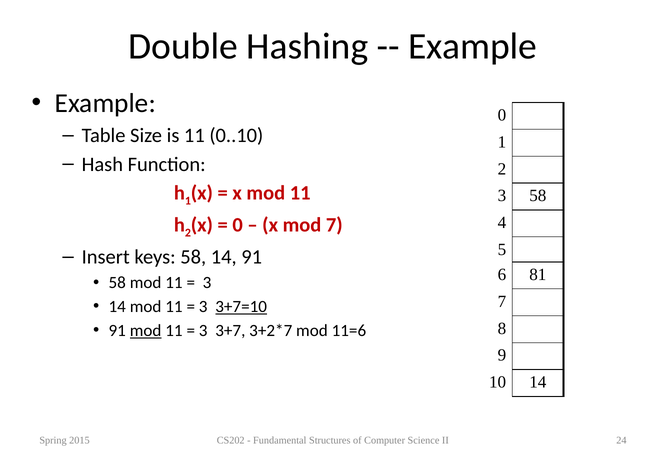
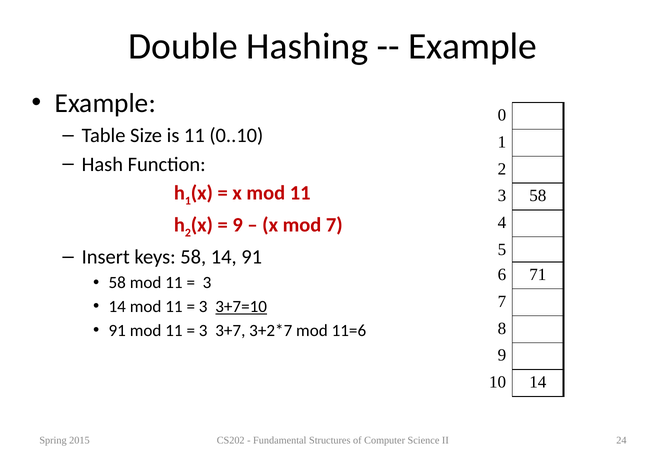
0: 0 -> 9 (238, 225)
81: 81 -> 71 (538, 275)
mod underline: present -> none (146, 331)
